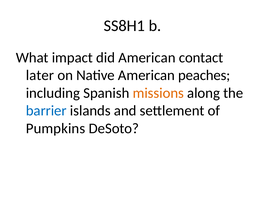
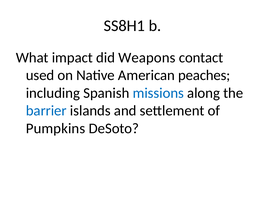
did American: American -> Weapons (147, 58)
later: later -> used (40, 75)
missions colour: orange -> blue (158, 93)
